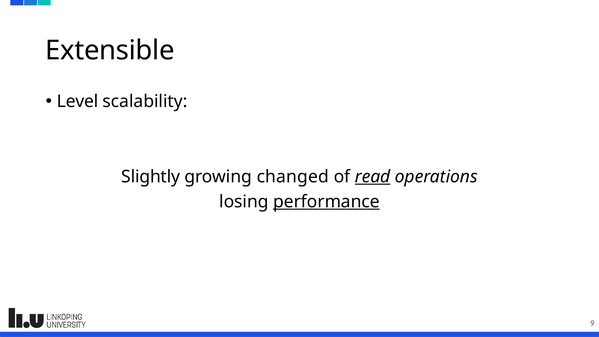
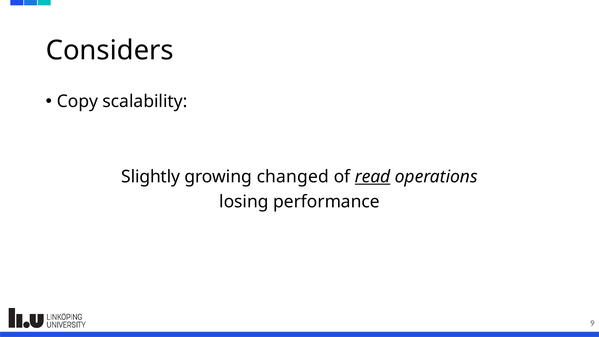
Extensible: Extensible -> Considers (110, 50)
Level: Level -> Copy (78, 101)
performance underline: present -> none (326, 202)
